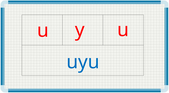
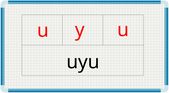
uyu colour: blue -> black (83, 62)
